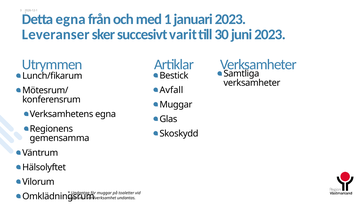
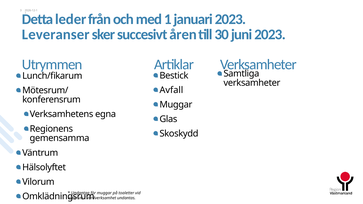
egna: egna -> leder (71, 19)
varit: varit -> åren (183, 34)
